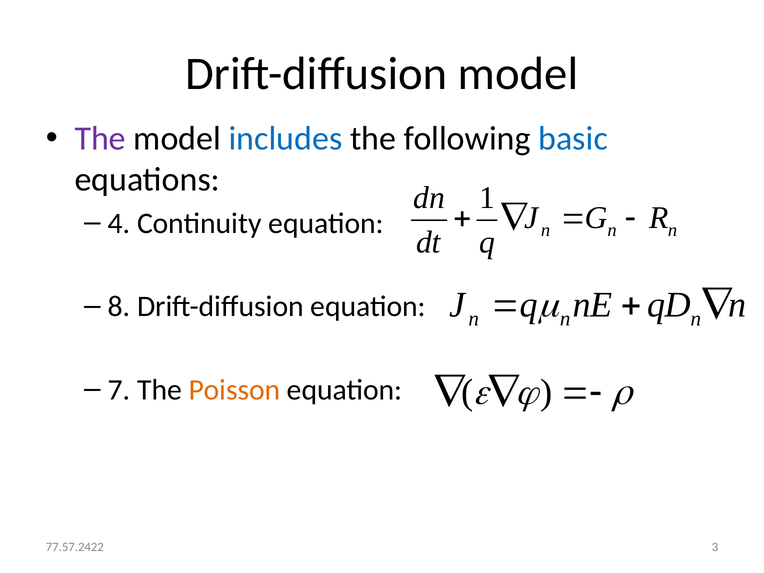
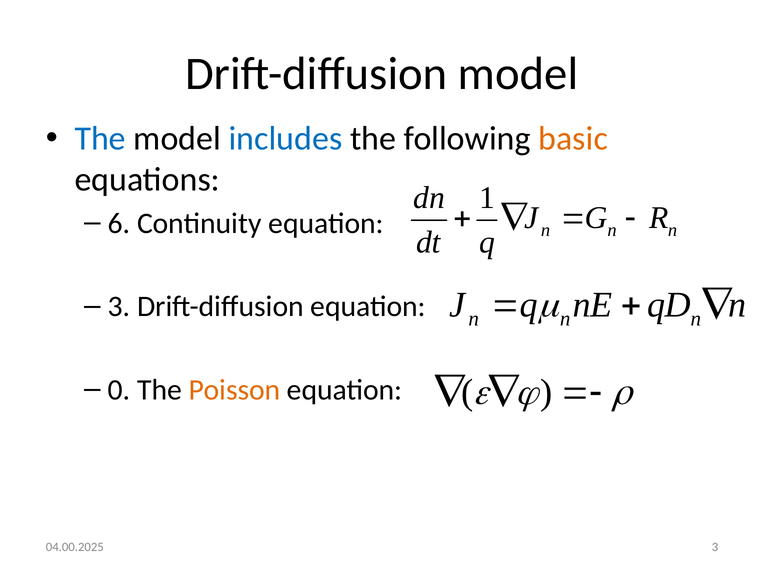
The colour: purple -> blue (100, 139)
basic colour: blue -> orange (573, 139)
4: 4 -> 6 (119, 223)
8: 8 -> 3 (119, 306)
7: 7 -> 0 (119, 390)
77.57.2422: 77.57.2422 -> 04.00.2025 (75, 547)
